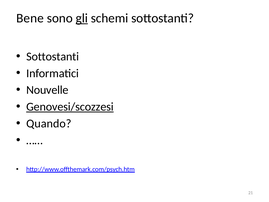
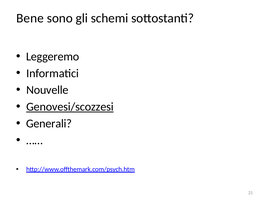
gli underline: present -> none (82, 18)
Sottostanti: Sottostanti -> Leggeremo (53, 56)
Quando: Quando -> Generali (49, 123)
